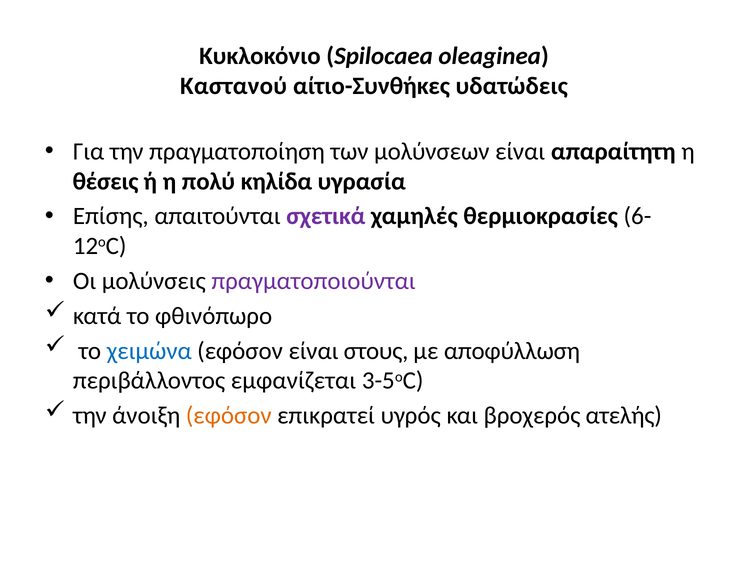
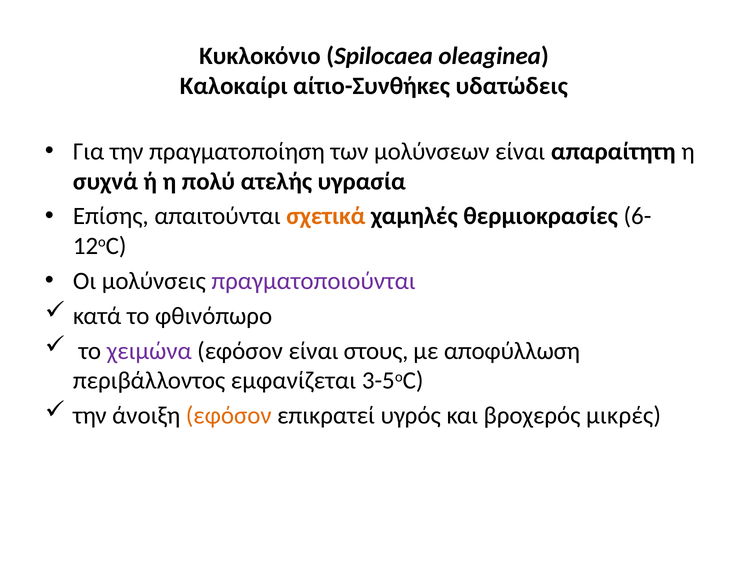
Καστανού: Καστανού -> Καλοκαίρι (234, 86)
θέσεις: θέσεις -> συχνά (105, 181)
κηλίδα: κηλίδα -> ατελής (276, 181)
σχετικά colour: purple -> orange (326, 216)
χειμώνα colour: blue -> purple (149, 351)
ατελής: ατελής -> μικρές (623, 416)
